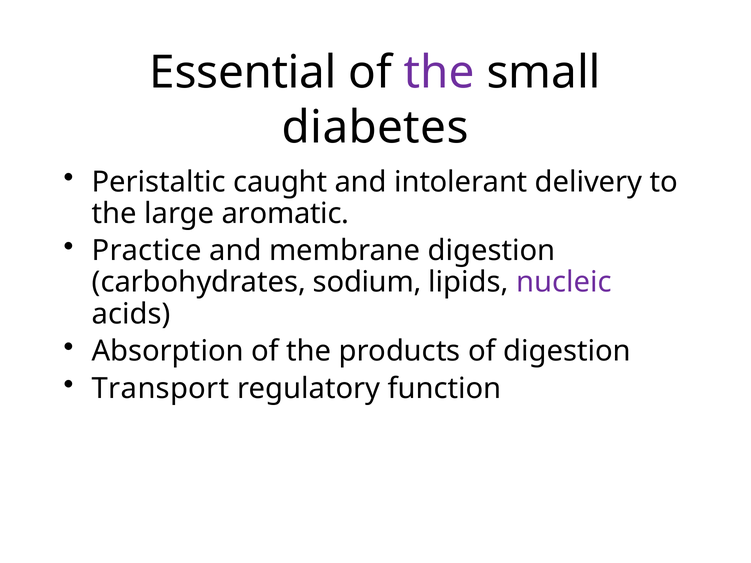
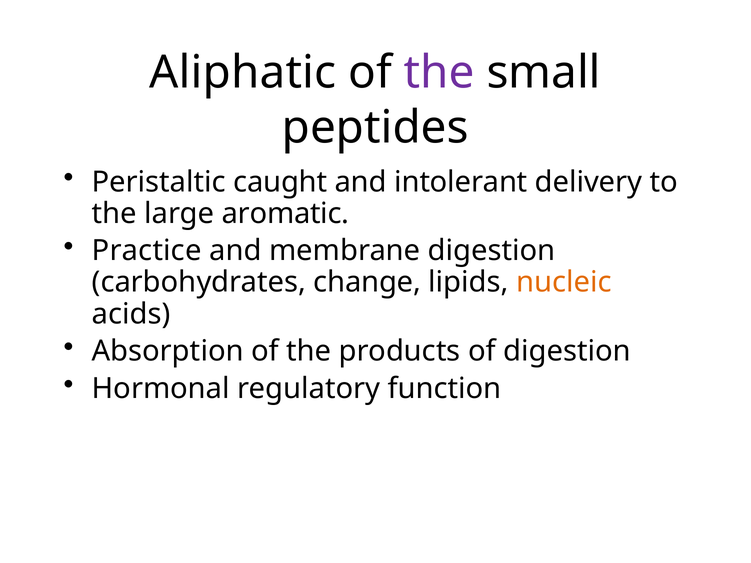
Essential: Essential -> Aliphatic (243, 73)
diabetes: diabetes -> peptides (375, 128)
sodium: sodium -> change (367, 282)
nucleic colour: purple -> orange (564, 282)
Transport: Transport -> Hormonal (161, 389)
